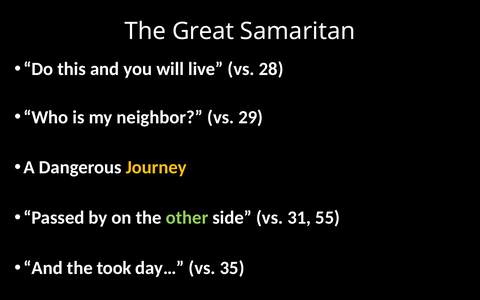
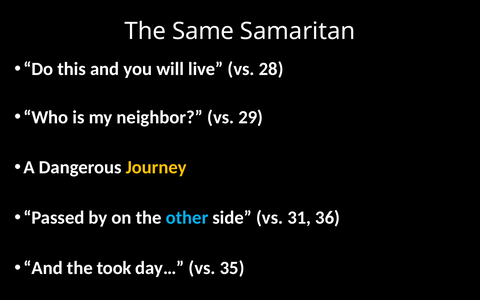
Great: Great -> Same (203, 31)
other colour: light green -> light blue (187, 218)
55: 55 -> 36 (328, 218)
